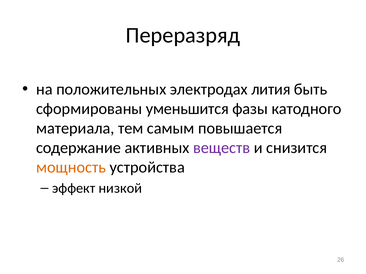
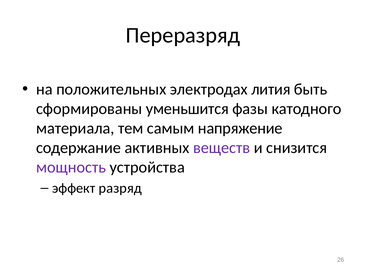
повышается: повышается -> напряжение (240, 128)
мощность colour: orange -> purple (71, 168)
низкой: низкой -> разряд (120, 189)
